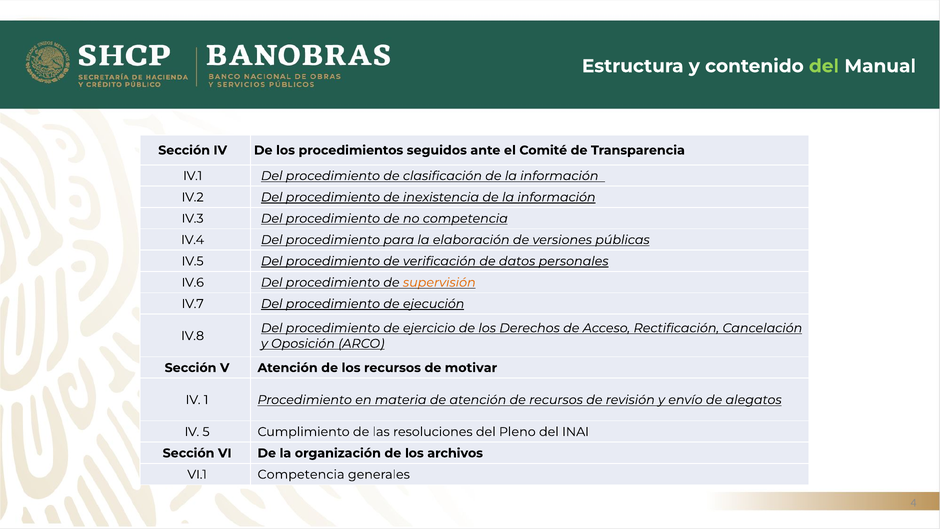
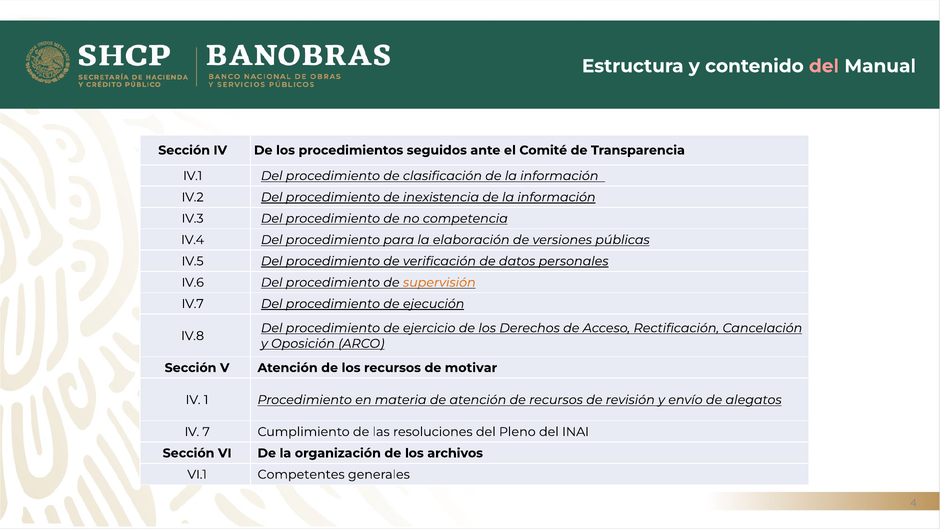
del colour: light green -> pink (824, 66)
5: 5 -> 7 (206, 432)
VI.1 Competencia: Competencia -> Competentes (301, 474)
